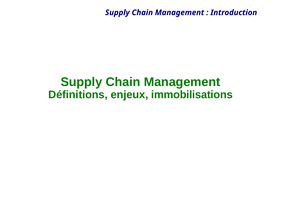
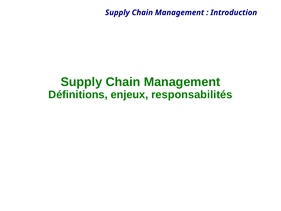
immobilisations: immobilisations -> responsabilités (192, 94)
